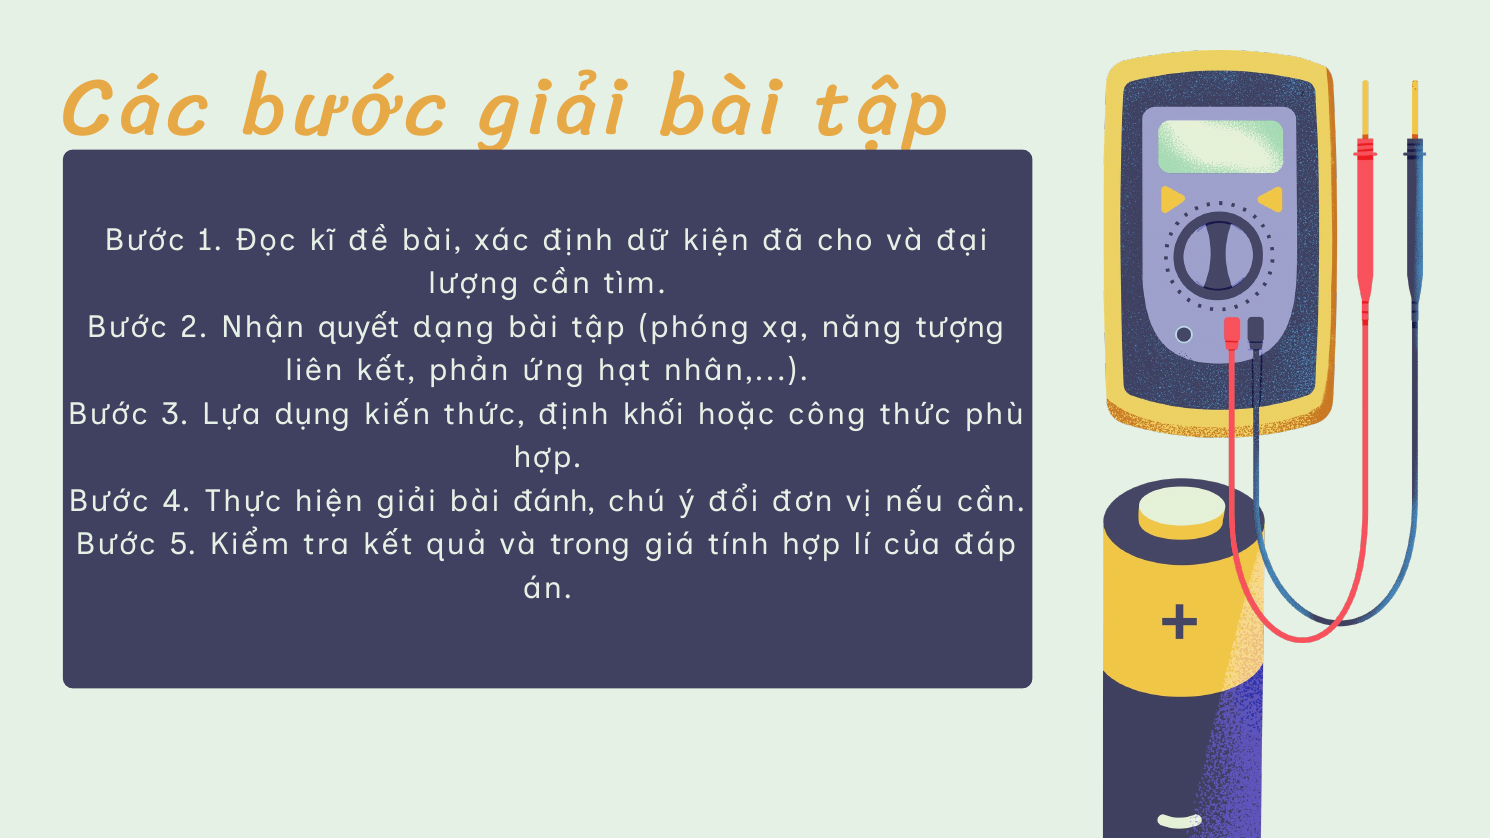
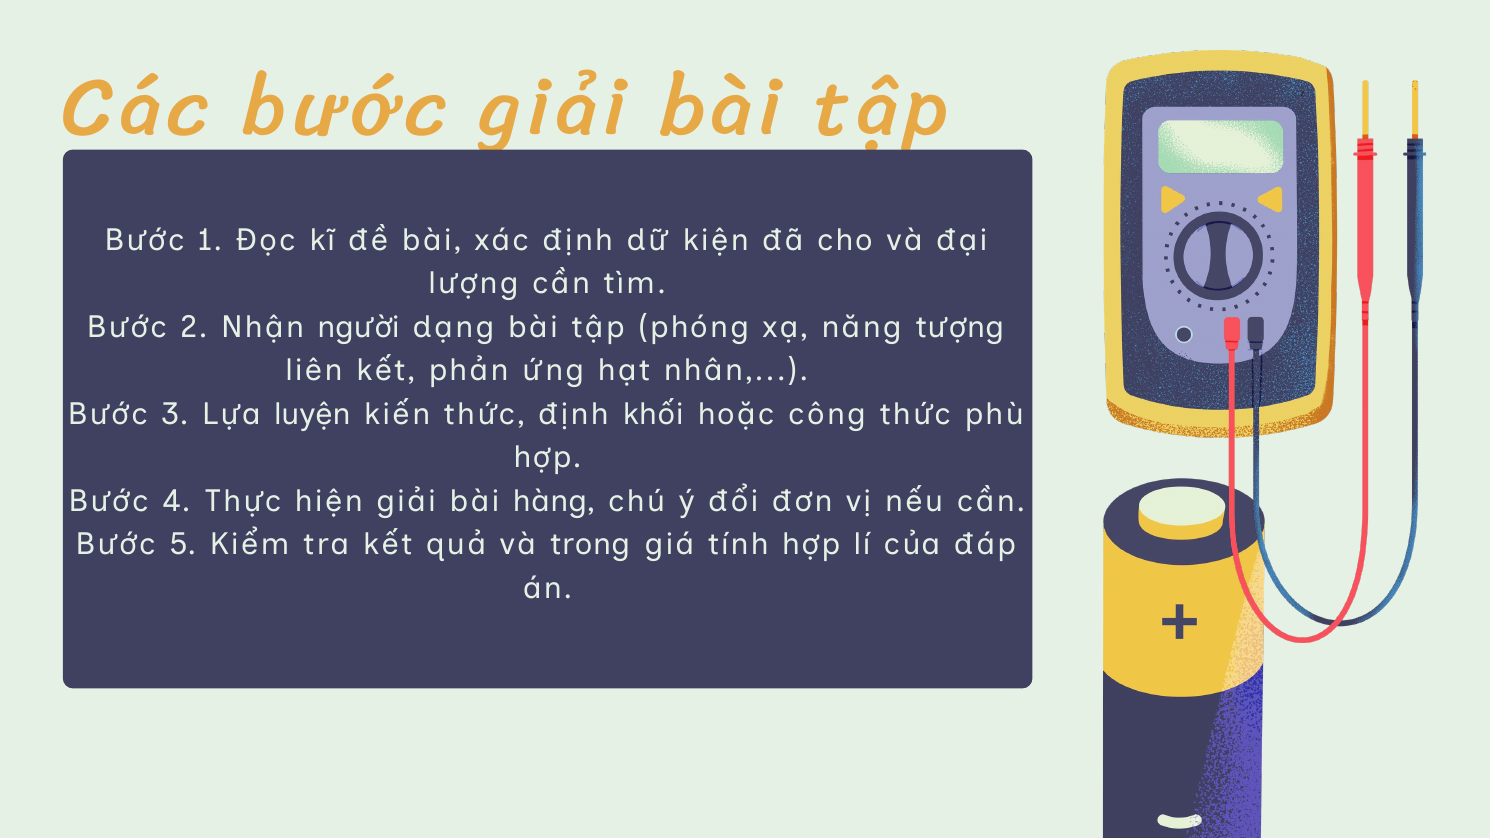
quyết: quyết -> người (359, 327)
dụng: dụng -> luyện (313, 414)
đánh: đánh -> hàng (554, 501)
